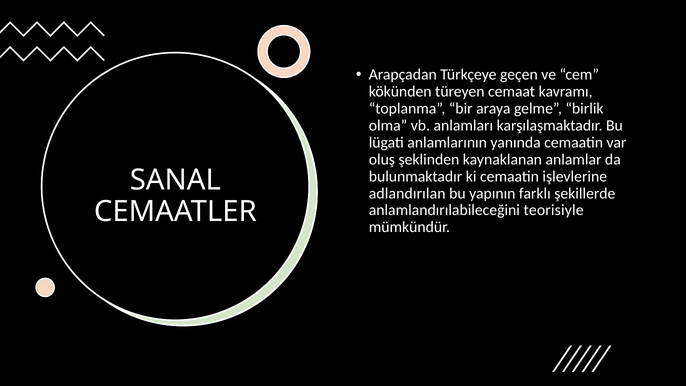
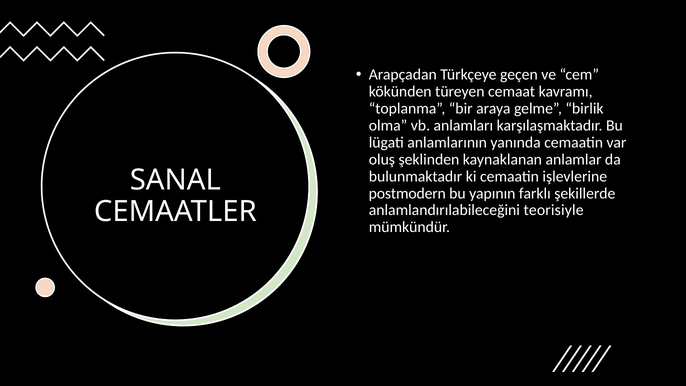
adlandırılan: adlandırılan -> postmodern (407, 193)
